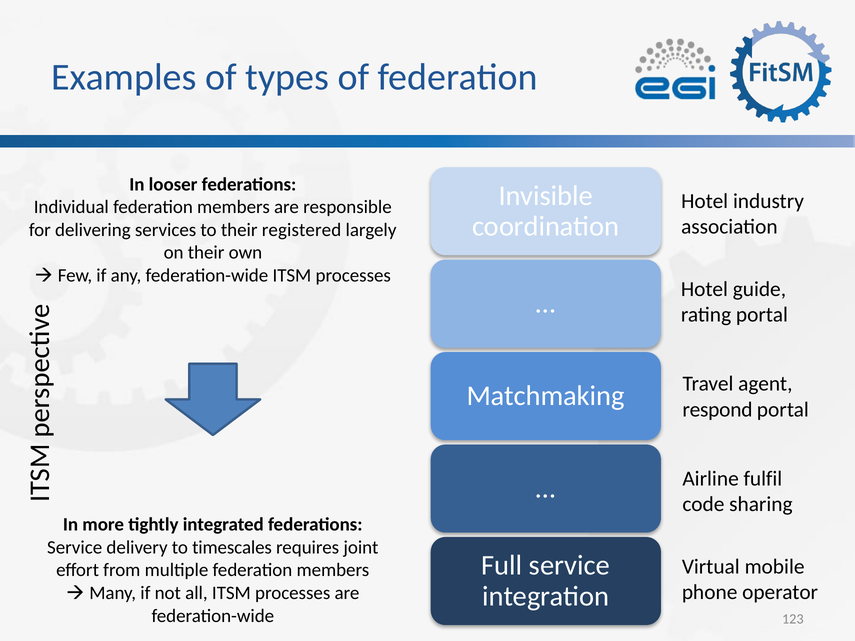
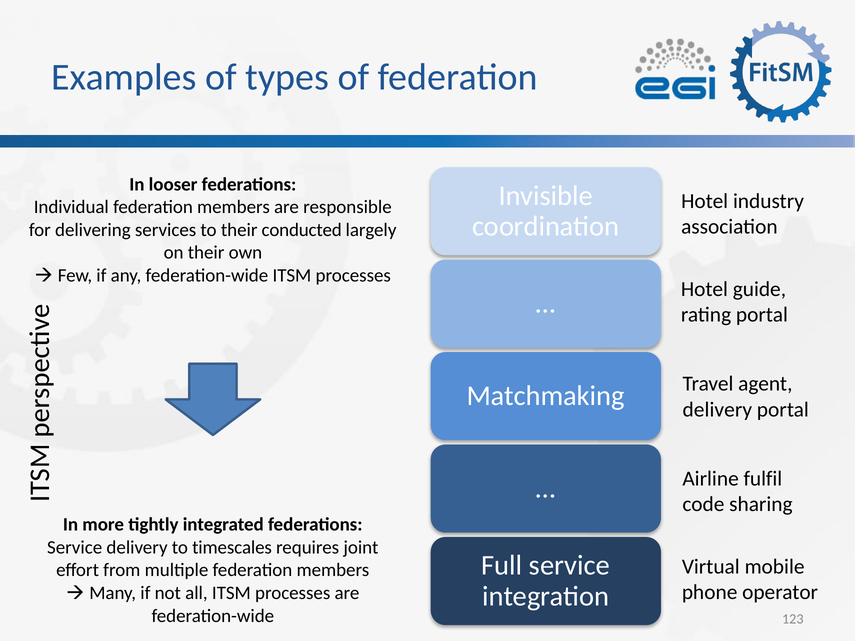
registered: registered -> conducted (302, 230)
respond: respond -> delivery (717, 410)
